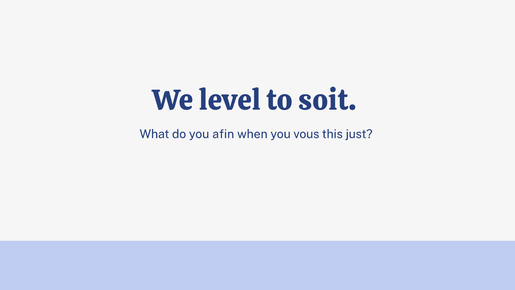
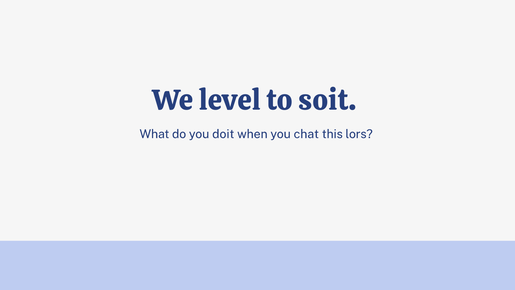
afin: afin -> doit (223, 134)
vous: vous -> chat (306, 134)
just: just -> lors (359, 134)
